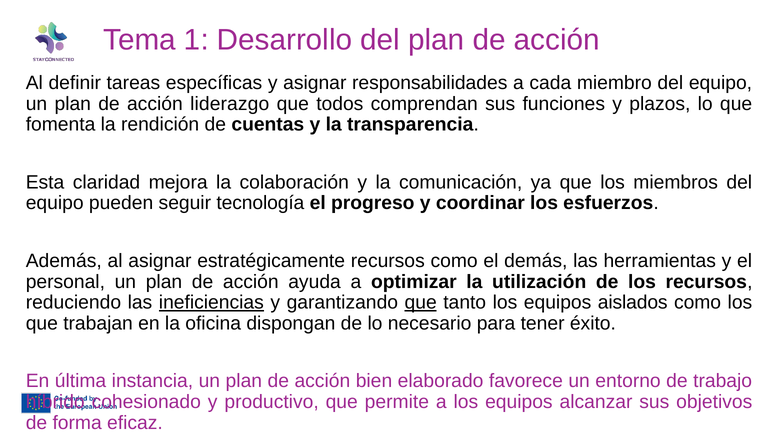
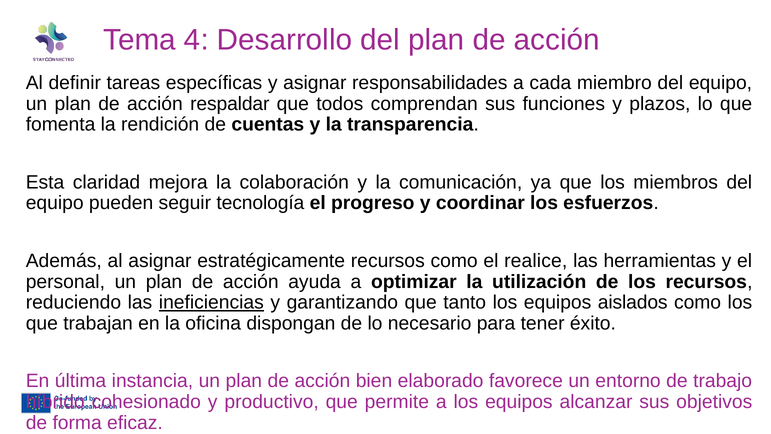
1: 1 -> 4 (196, 40)
liderazgo: liderazgo -> respaldar (230, 104)
demás: demás -> realice (536, 261)
que underline: present -> none (421, 302)
